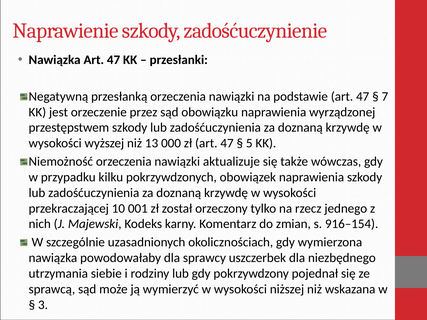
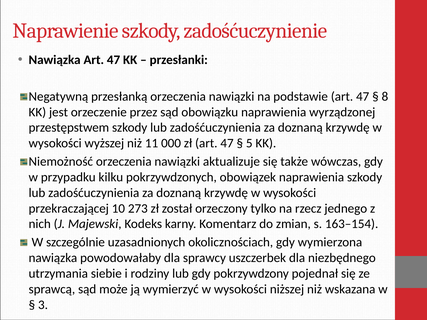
7: 7 -> 8 (385, 96)
13: 13 -> 11 (152, 143)
001: 001 -> 273 (138, 209)
916–154: 916–154 -> 163–154 (352, 224)
